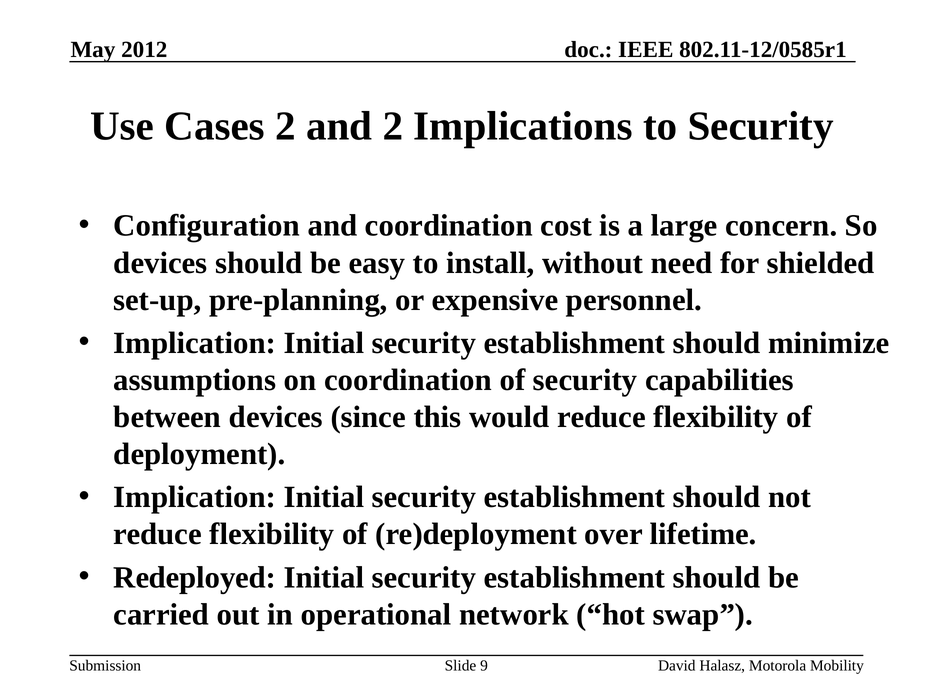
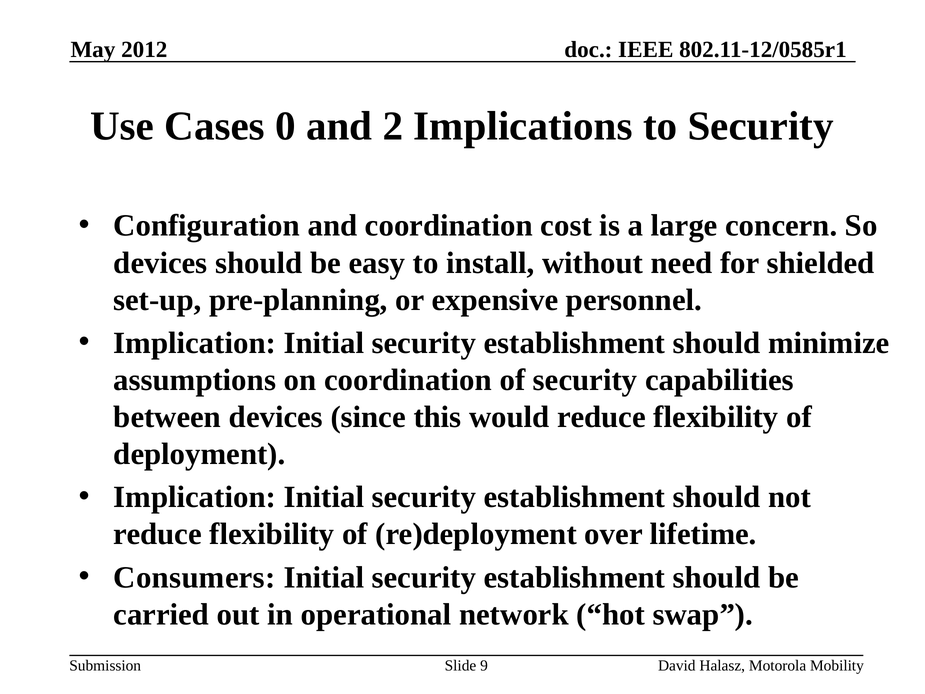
Cases 2: 2 -> 0 (285, 126)
Redeployed: Redeployed -> Consumers (194, 577)
